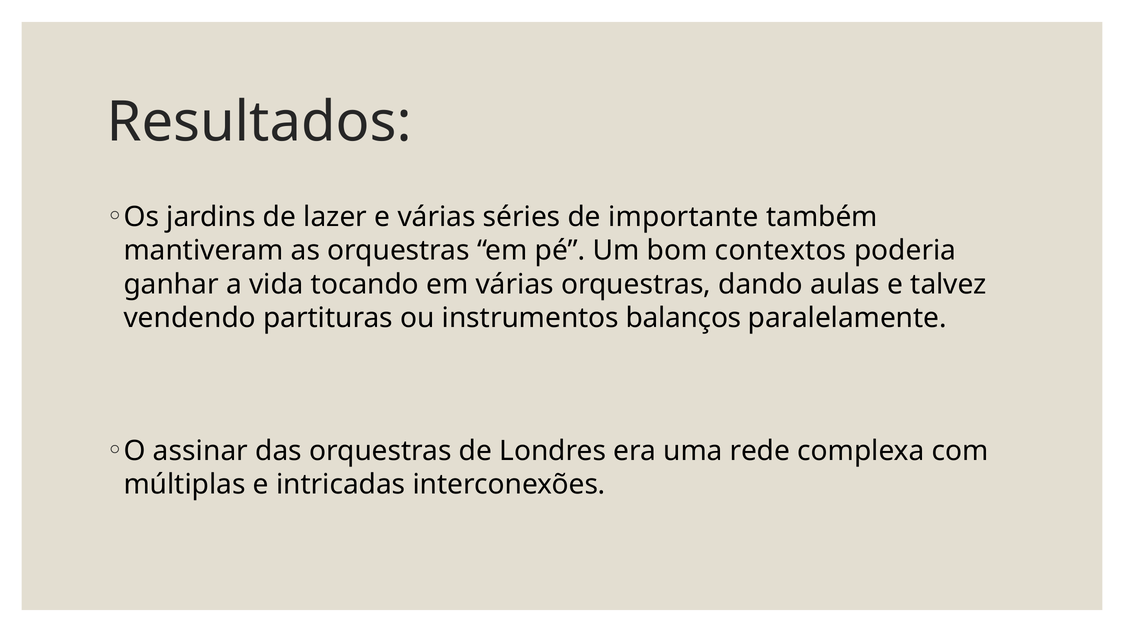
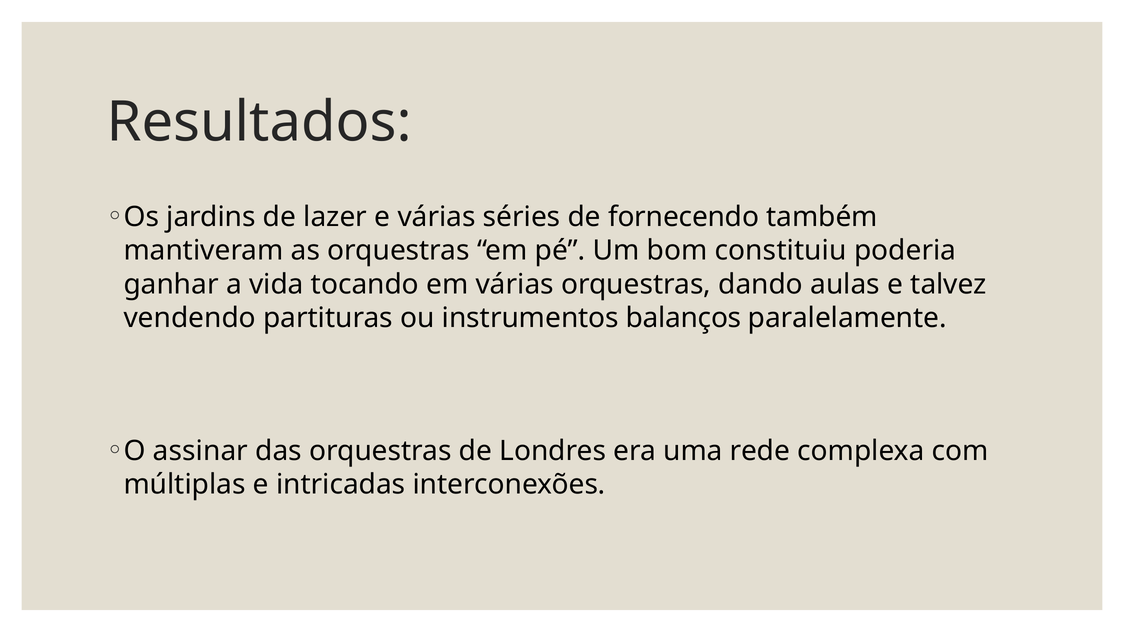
importante: importante -> fornecendo (684, 217)
contextos: contextos -> constituiu (781, 251)
